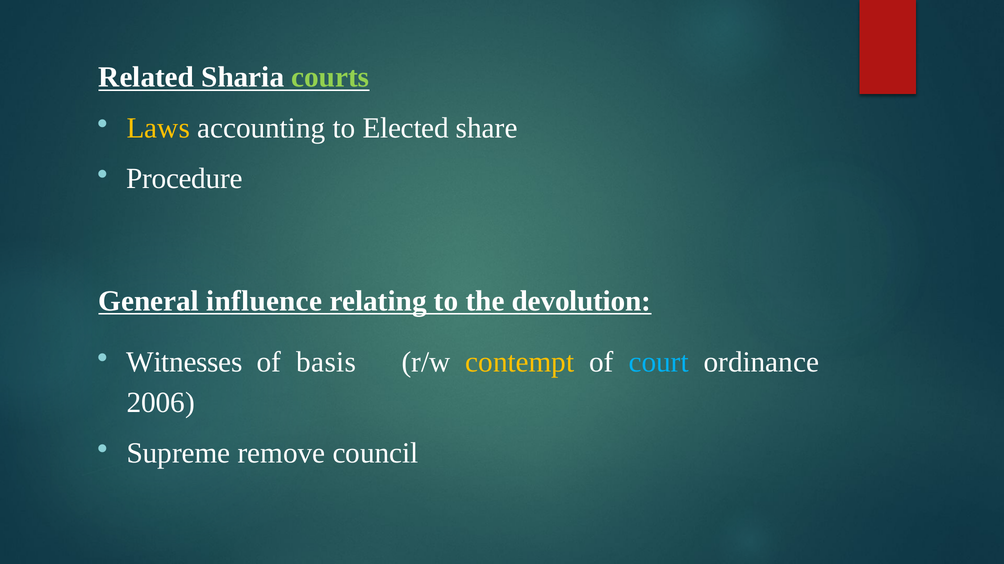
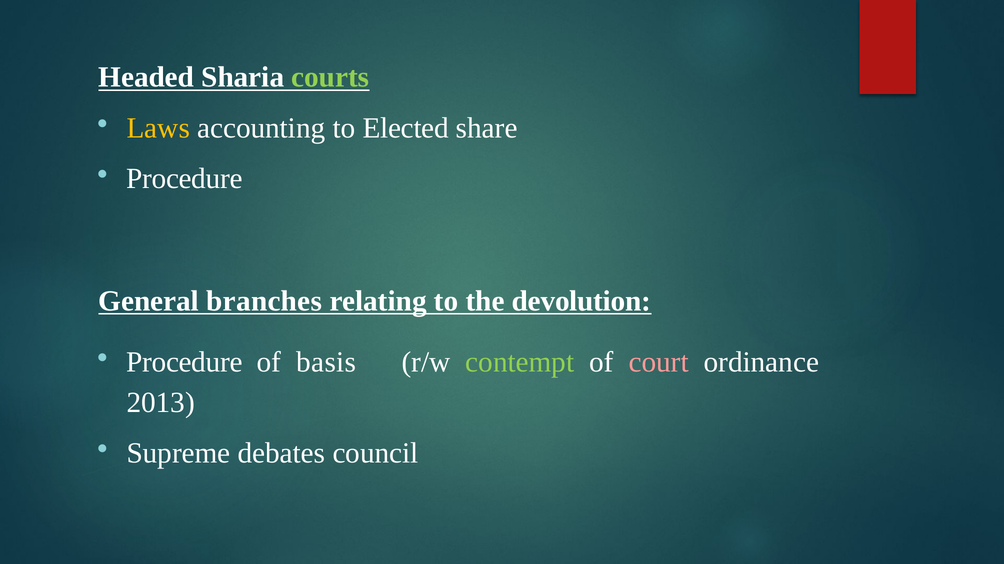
Related: Related -> Headed (146, 77)
influence: influence -> branches (264, 301)
Witnesses: Witnesses -> Procedure (184, 363)
contempt colour: yellow -> light green (520, 363)
court colour: light blue -> pink (659, 363)
2006: 2006 -> 2013 (161, 403)
remove: remove -> debates (282, 454)
